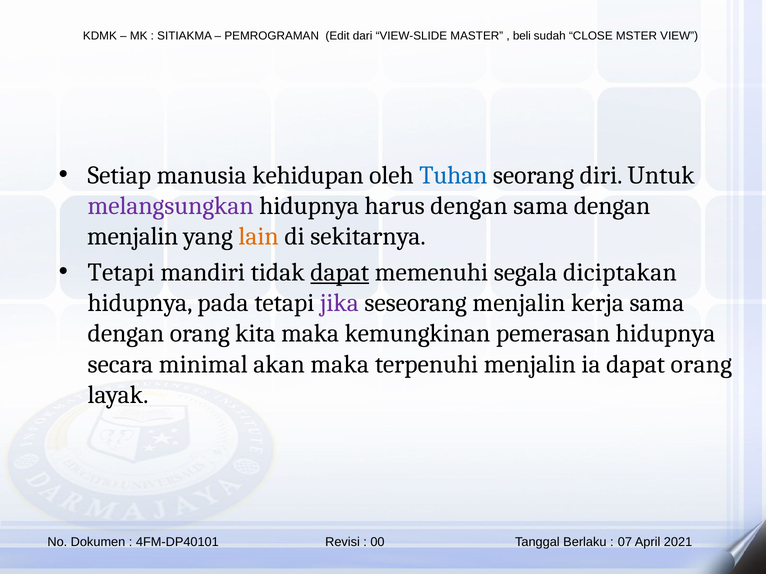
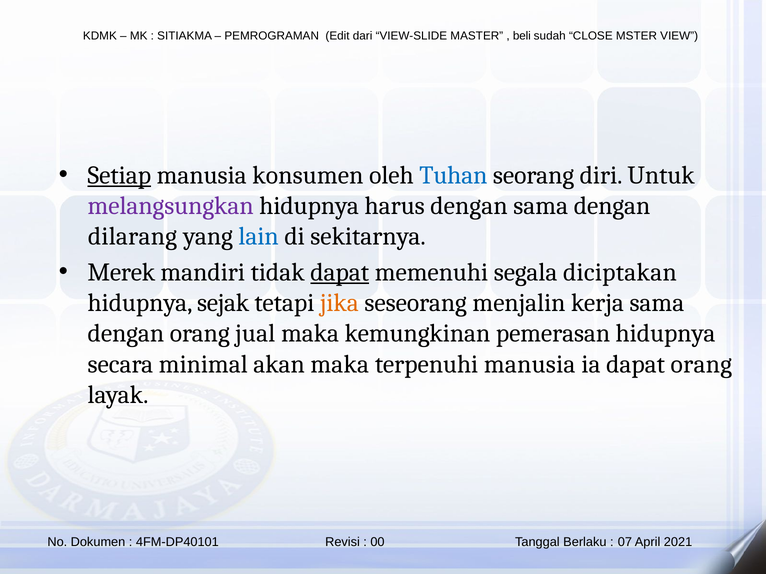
Setiap underline: none -> present (119, 176)
kehidupan: kehidupan -> konsumen (308, 176)
menjalin: menjalin -> dilarang (132, 237)
lain colour: orange -> blue (259, 237)
Tetapi: Tetapi -> Merek (121, 273)
pada: pada -> sejak (223, 303)
jika colour: purple -> orange (339, 303)
kita: kita -> jual (255, 334)
terpenuhi menjalin: menjalin -> manusia (530, 364)
